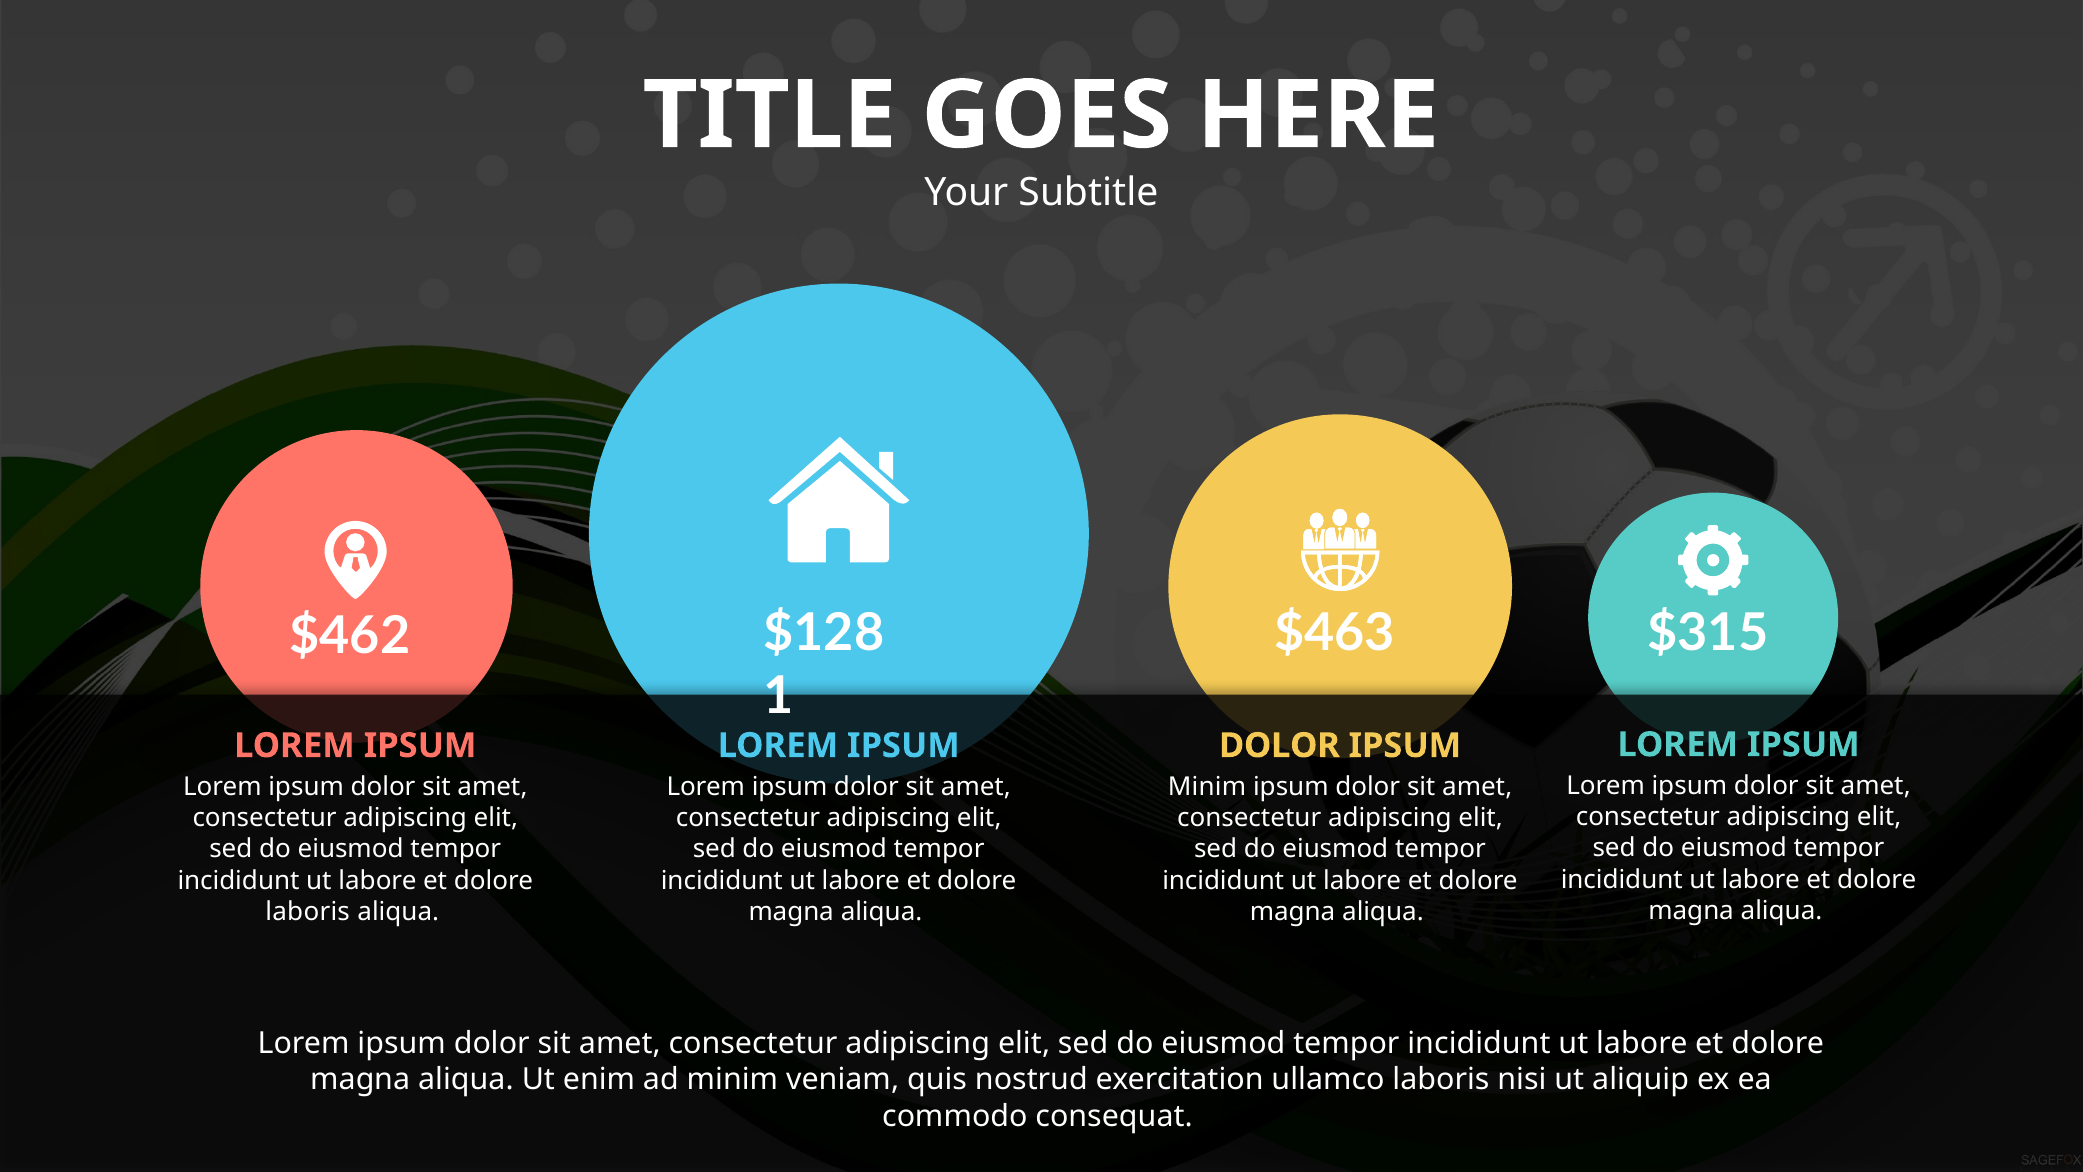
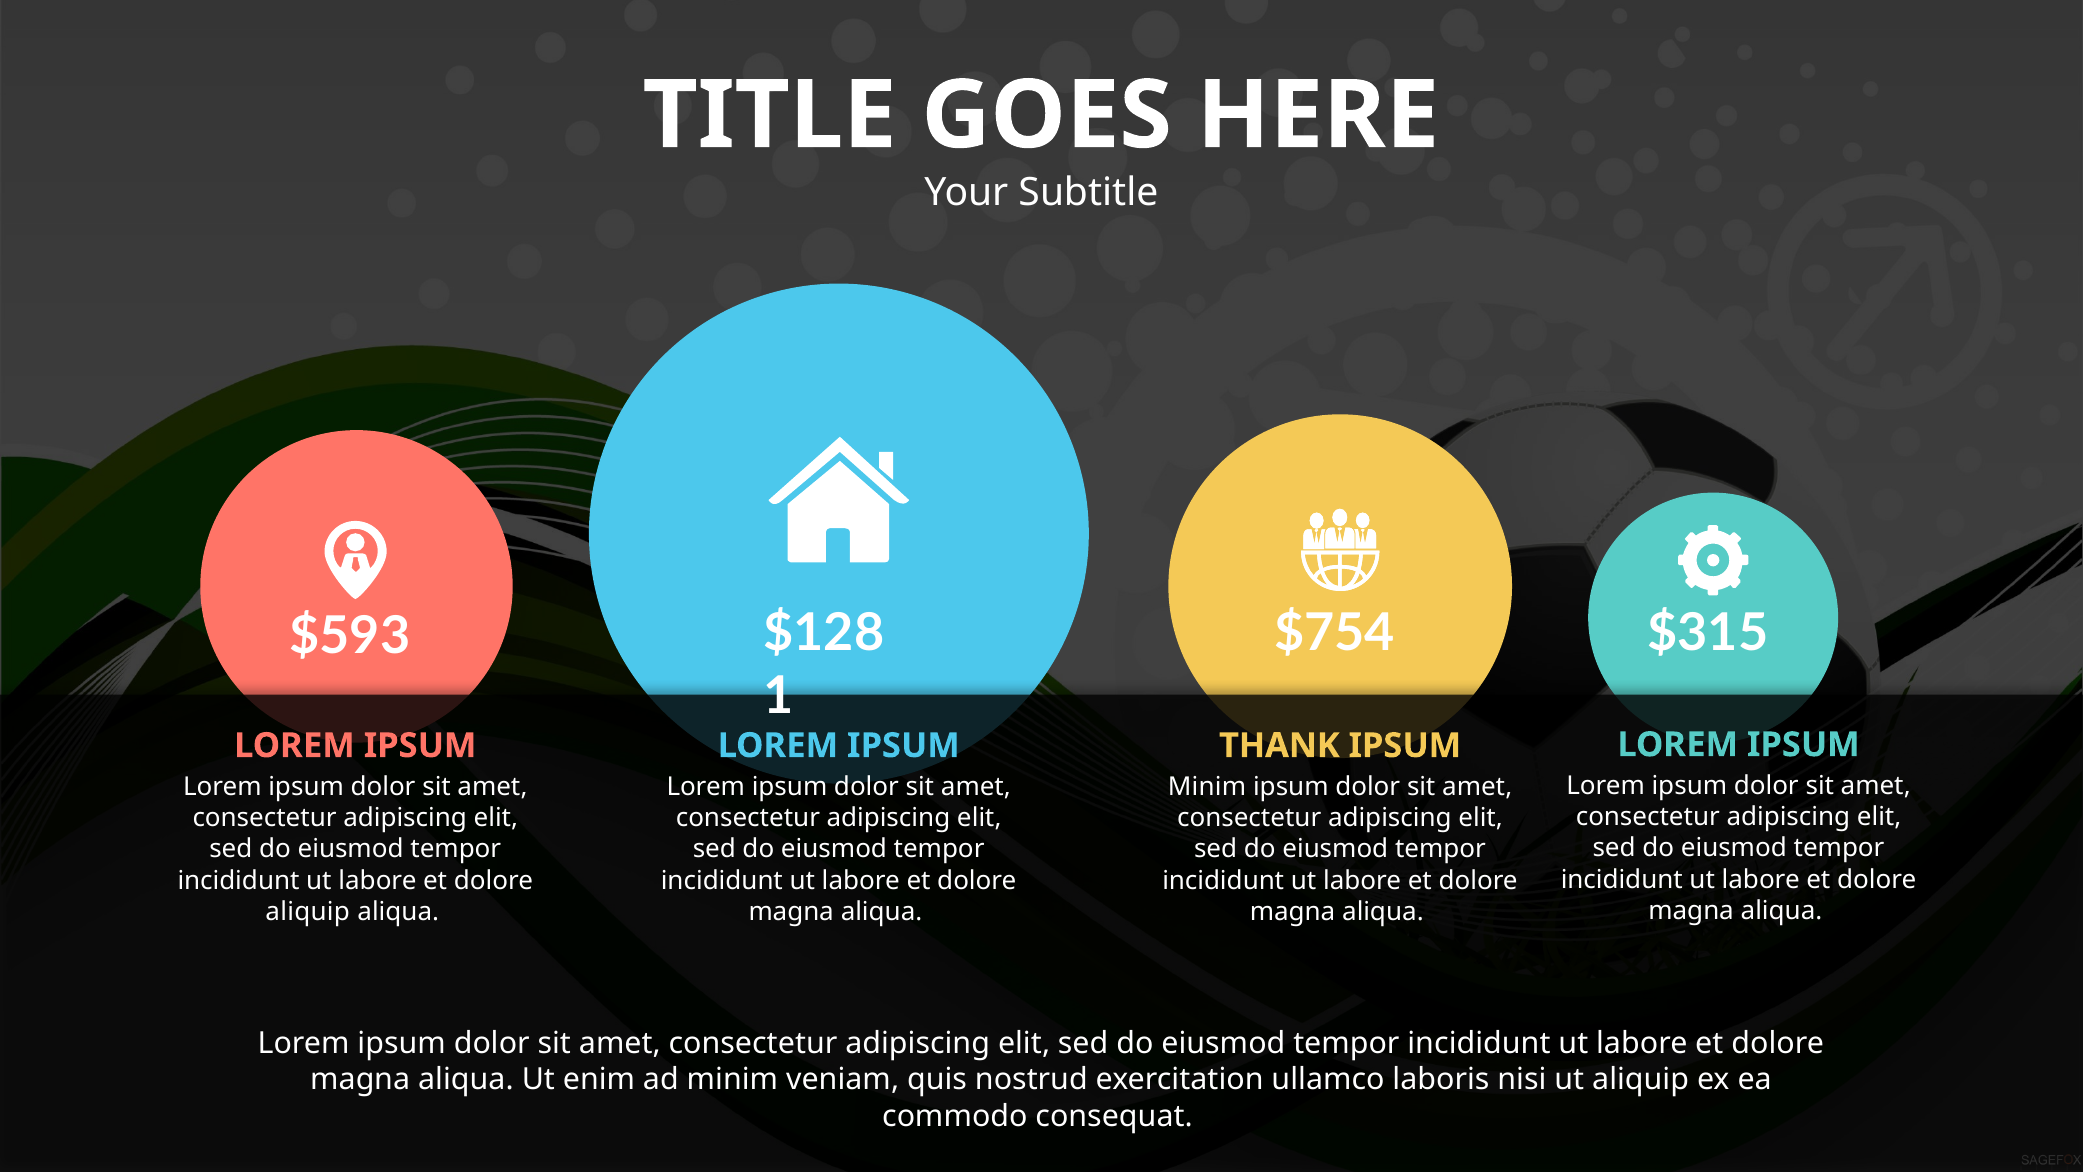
$463: $463 -> $754 (1335, 633)
$462: $462 -> $593 (350, 636)
DOLOR: DOLOR -> THANK (1279, 745)
laboris: laboris -> aliquip (308, 911)
